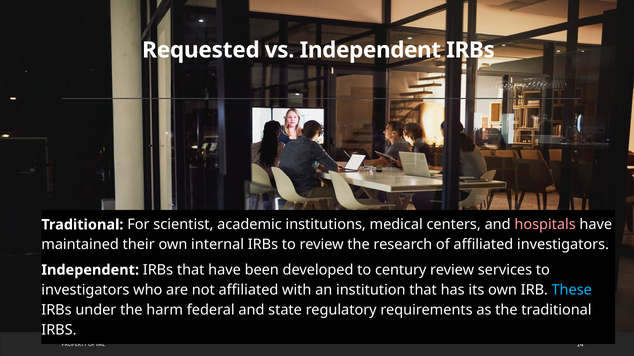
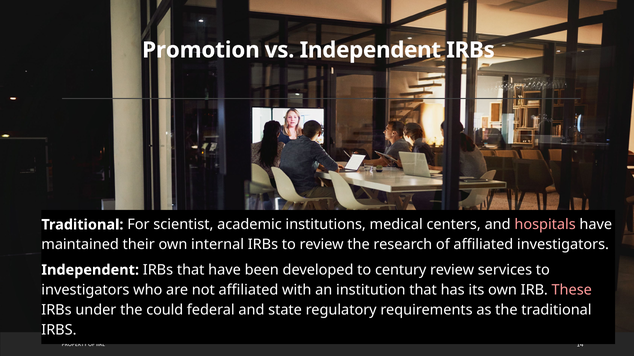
Requested: Requested -> Promotion (201, 50)
These colour: light blue -> pink (572, 290)
harm: harm -> could (165, 310)
